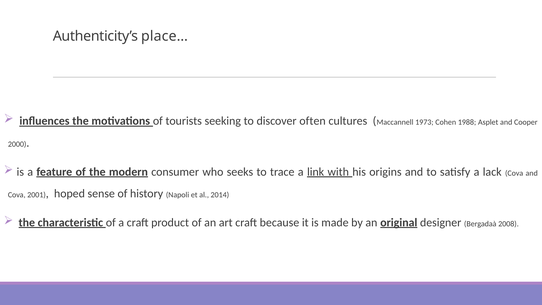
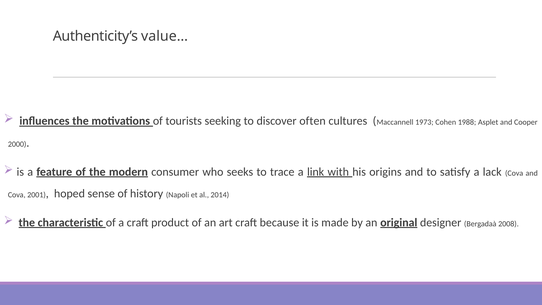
place…: place… -> value… (165, 36)
